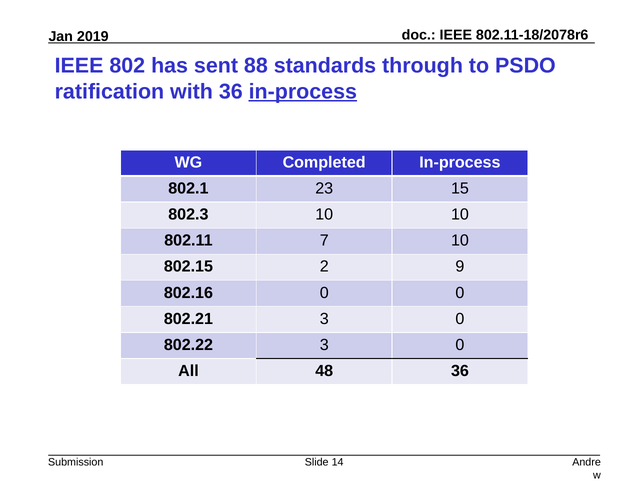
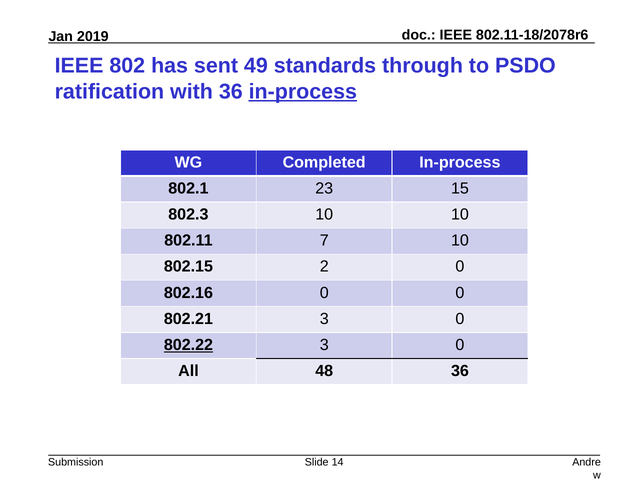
88: 88 -> 49 (256, 66)
2 9: 9 -> 0 (460, 267)
802.22 underline: none -> present (188, 345)
